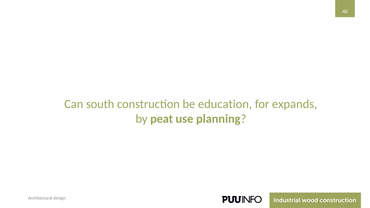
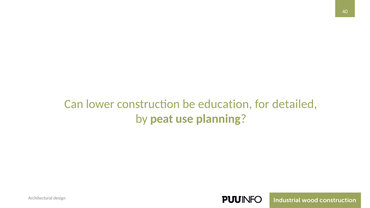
south: south -> lower (100, 104)
expands: expands -> detailed (295, 104)
